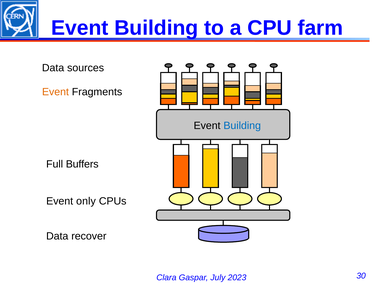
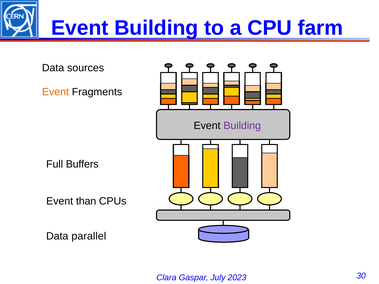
Building colour: blue -> purple (242, 126)
only: only -> than (86, 201)
recover: recover -> parallel (89, 236)
